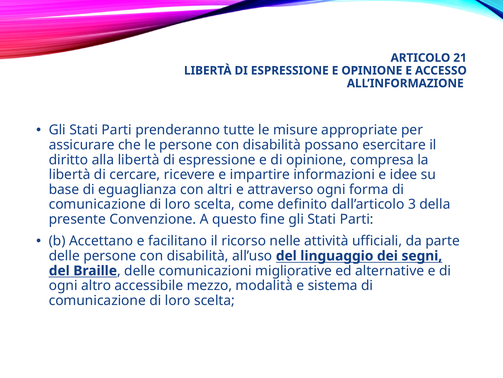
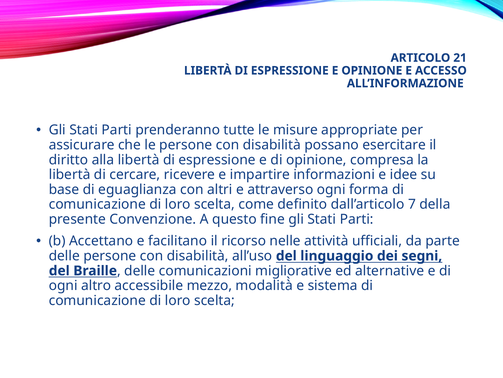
3: 3 -> 7 (412, 204)
